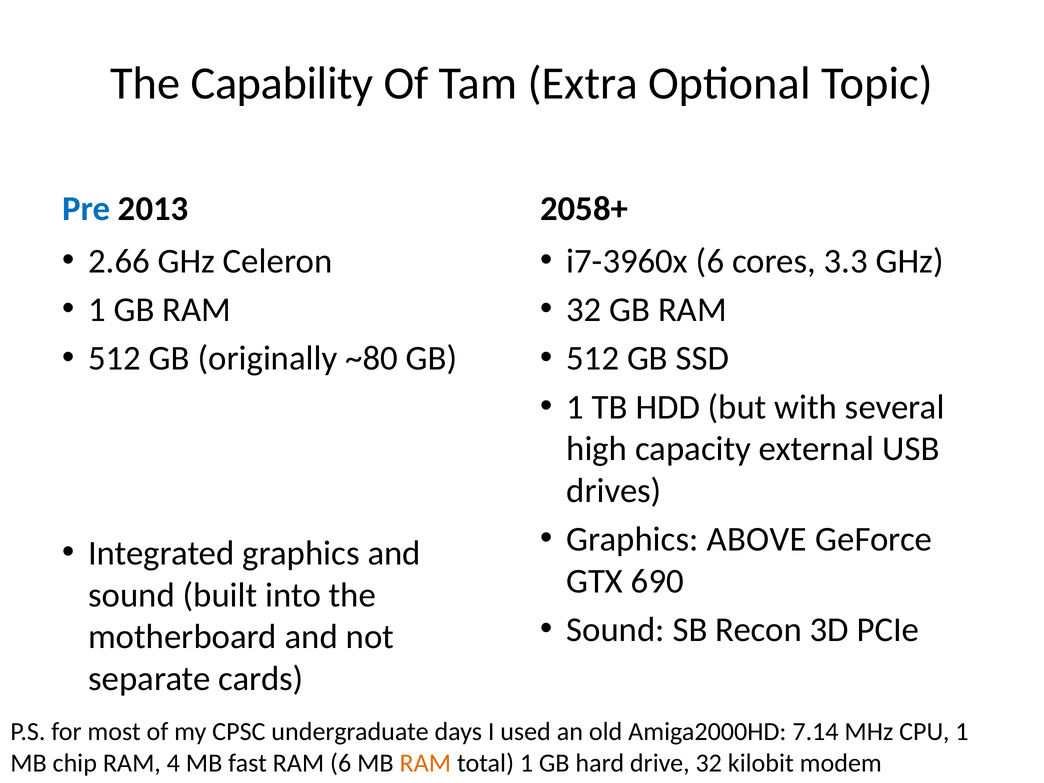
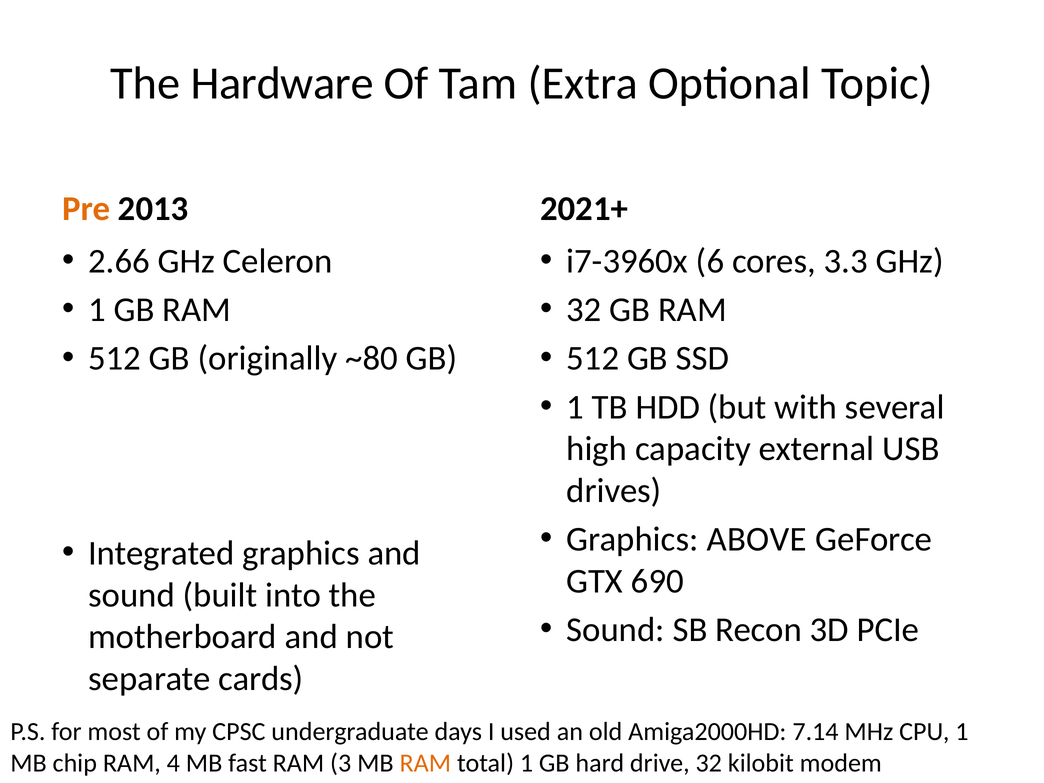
Capability: Capability -> Hardware (282, 83)
Pre colour: blue -> orange (86, 209)
2058+: 2058+ -> 2021+ (584, 209)
RAM 6: 6 -> 3 (341, 763)
